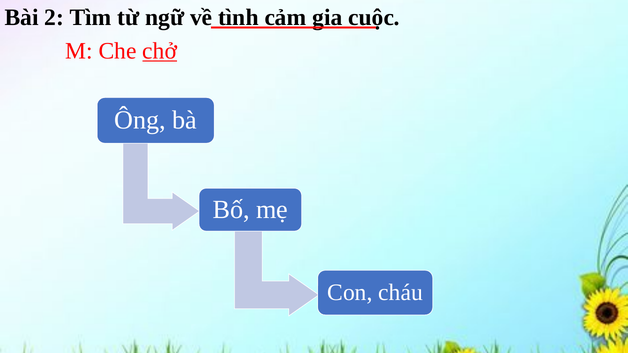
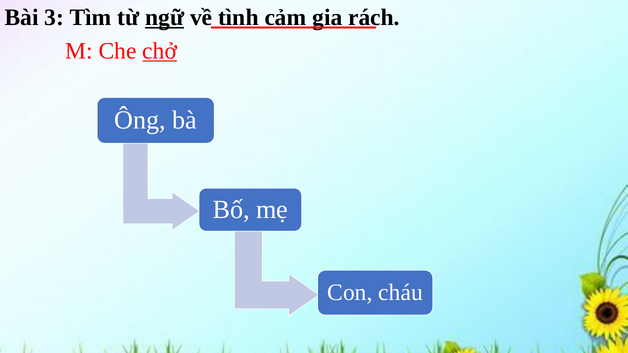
2: 2 -> 3 (54, 18)
ngữ underline: none -> present (165, 18)
cuộc: cuộc -> rách (374, 18)
